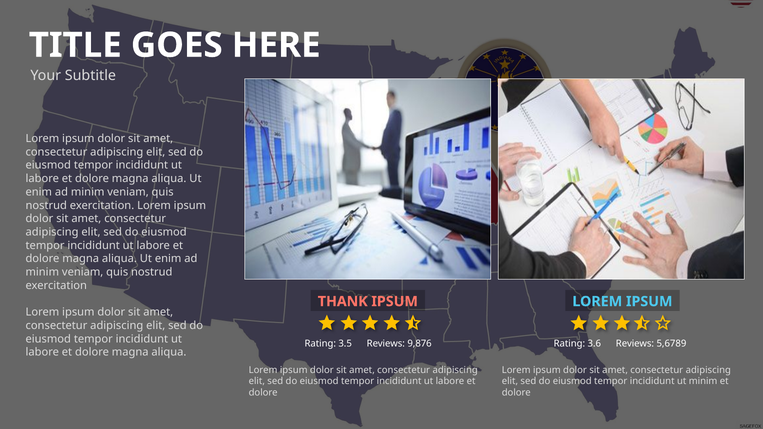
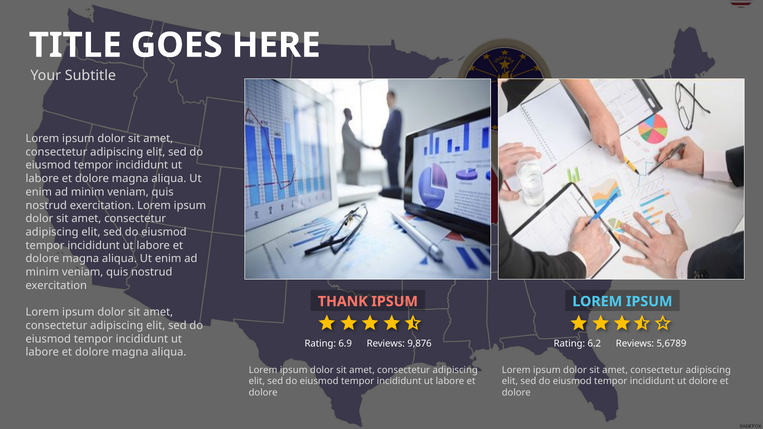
3.5: 3.5 -> 6.9 (345, 344)
3.6: 3.6 -> 6.2 (594, 344)
ut minim: minim -> dolore (703, 381)
